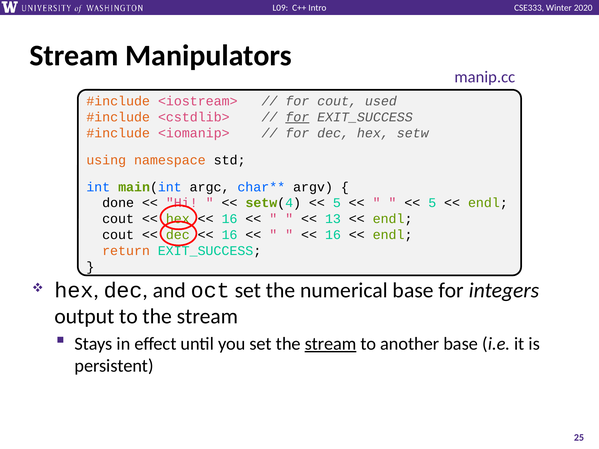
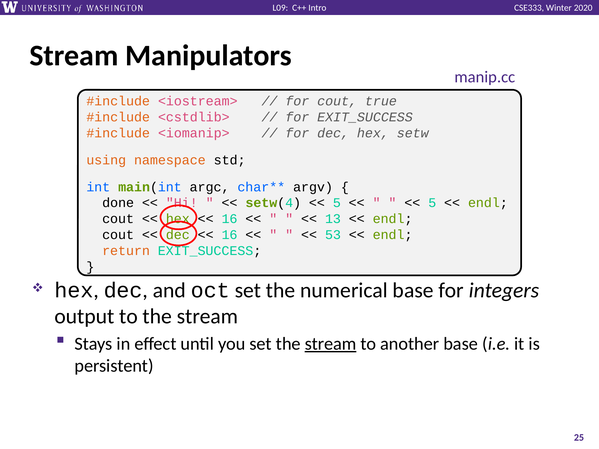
used: used -> true (381, 101)
for underline: present -> none (297, 117)
16: 16 -> 53 (333, 235)
